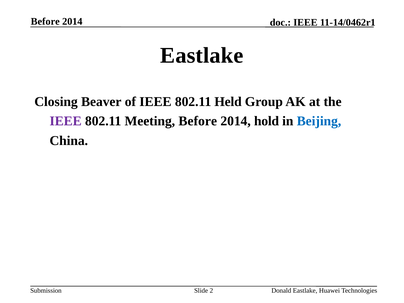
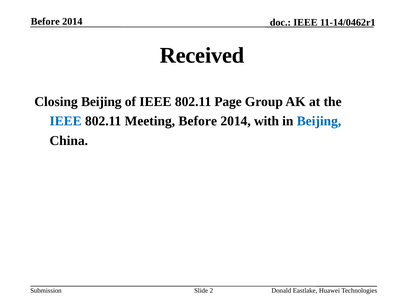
Eastlake: Eastlake -> Received (202, 55)
Closing Beaver: Beaver -> Beijing (101, 102)
Held: Held -> Page (228, 102)
IEEE colour: purple -> blue (66, 121)
hold: hold -> with (267, 121)
